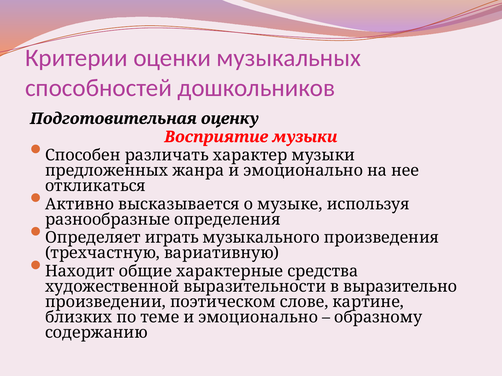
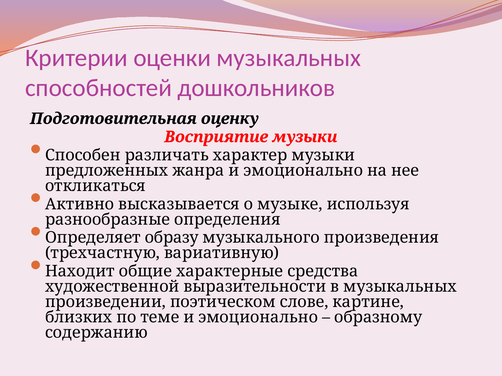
играть: играть -> образу (172, 238)
в выразительно: выразительно -> музыкальных (400, 287)
